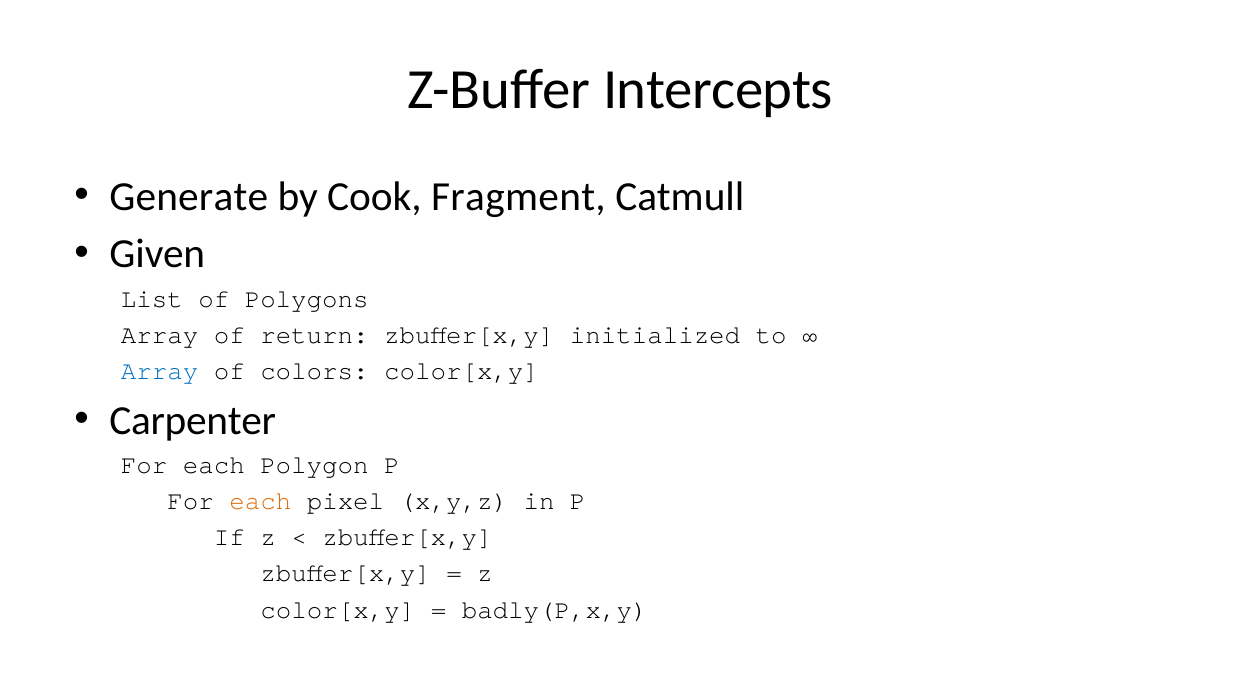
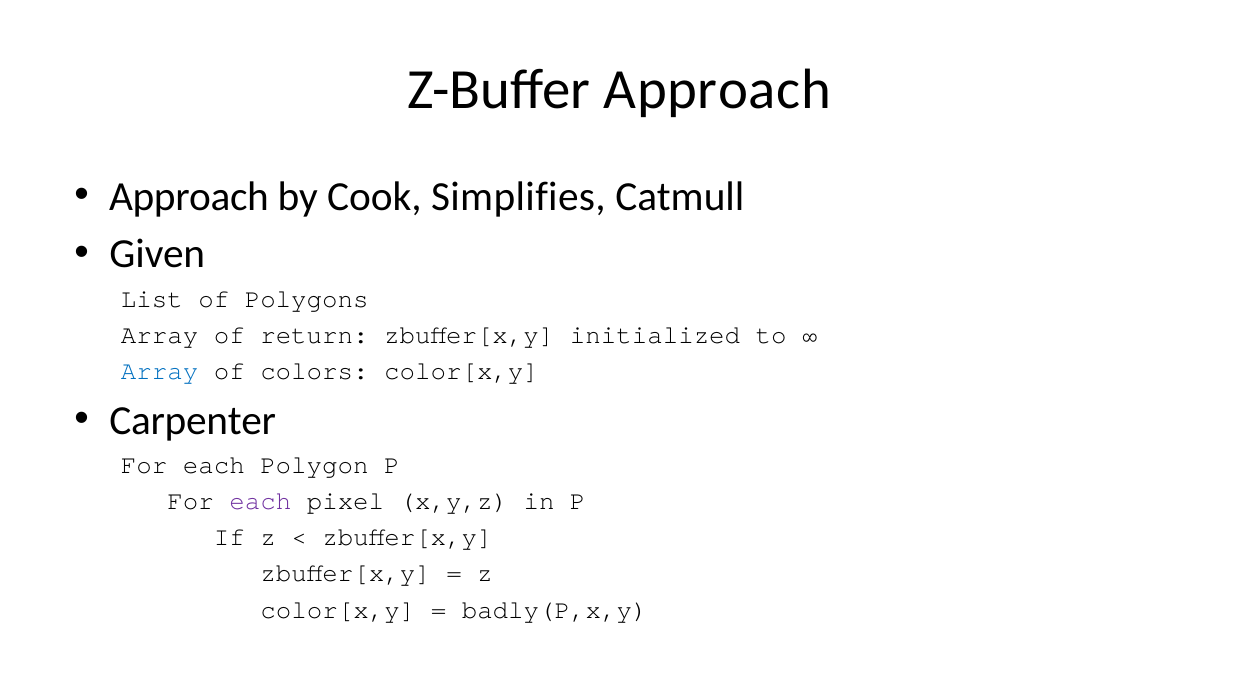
Z-Buffer Intercepts: Intercepts -> Approach (717, 90)
Generate: Generate -> Approach (189, 197)
Fragment: Fragment -> Simplifies (518, 197)
each colour: orange -> purple (260, 501)
